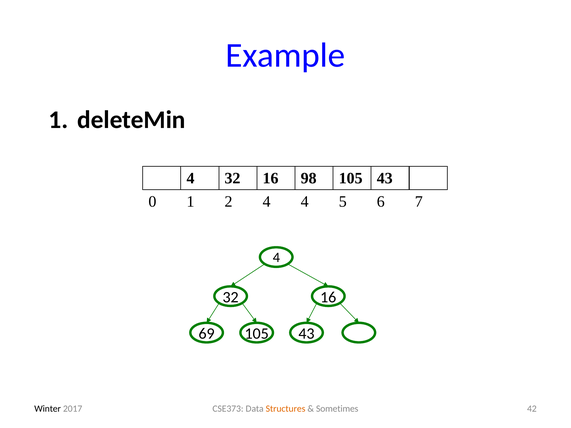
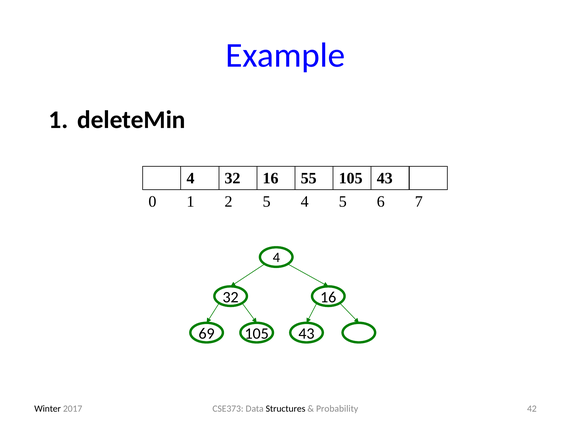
98: 98 -> 55 (309, 178)
2 4: 4 -> 5 (267, 202)
Structures colour: orange -> black (286, 409)
Sometimes: Sometimes -> Probability (337, 409)
